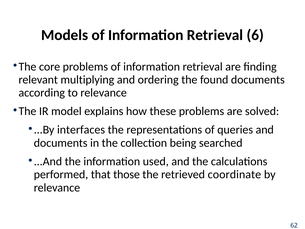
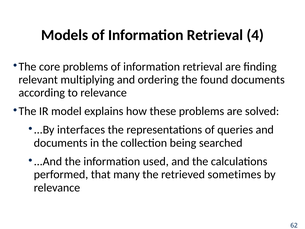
6: 6 -> 4 (255, 35)
those: those -> many (127, 174)
coordinate: coordinate -> sometimes (234, 174)
